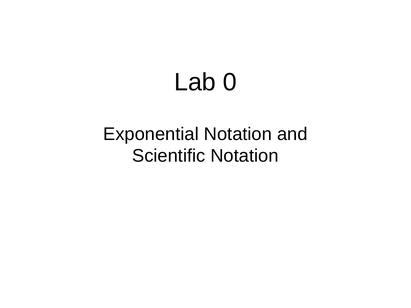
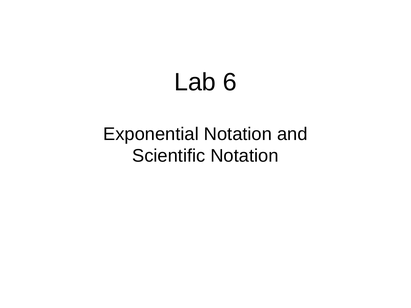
0: 0 -> 6 (230, 82)
